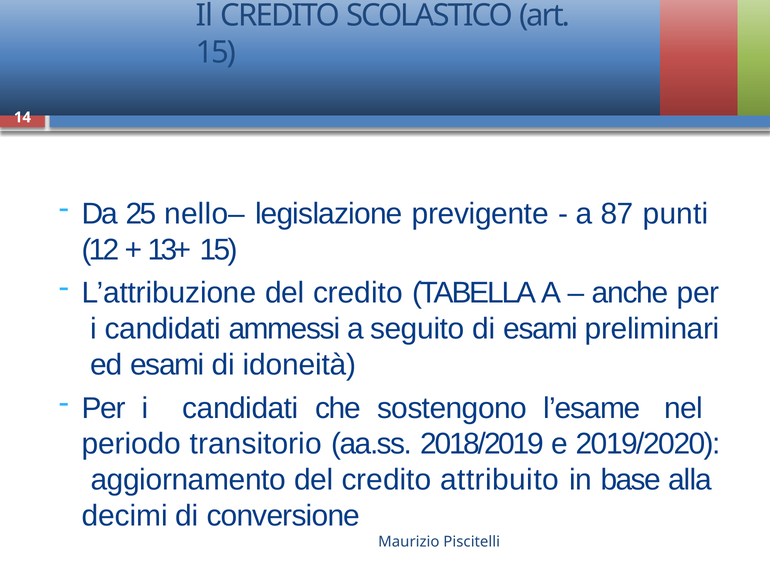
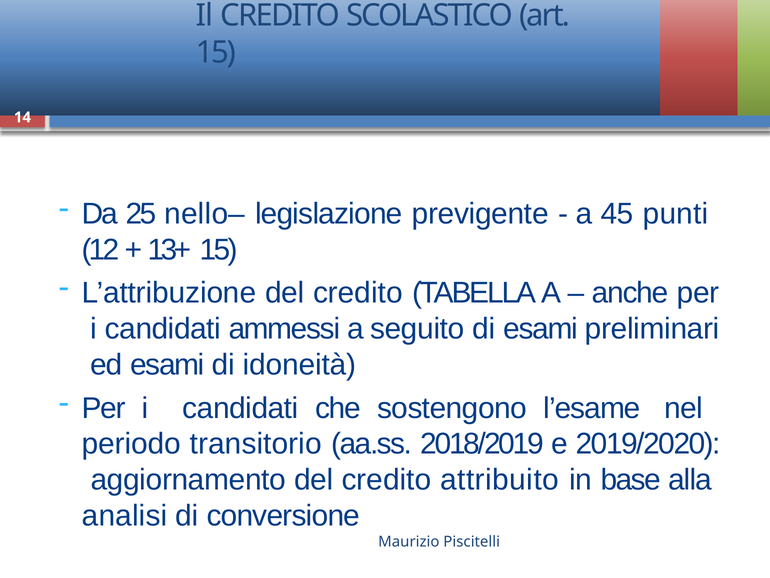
87: 87 -> 45 (617, 214)
decimi: decimi -> analisi (125, 516)
